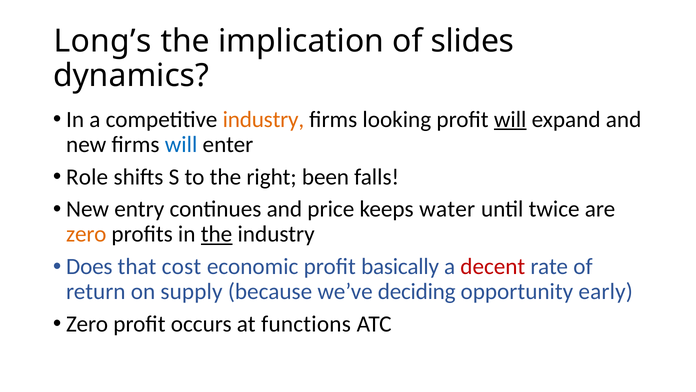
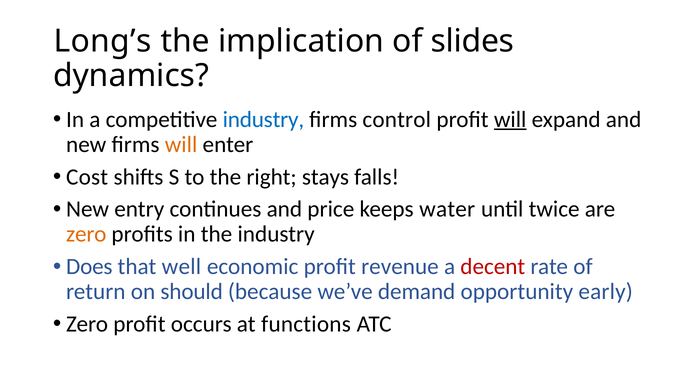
industry colour: orange -> blue (263, 119)
looking: looking -> control (397, 119)
will colour: blue -> orange (181, 144)
Role: Role -> Cost (87, 177)
been: been -> stays (325, 177)
the underline: present -> none (217, 234)
cost: cost -> well (181, 266)
basically: basically -> revenue (400, 266)
supply: supply -> should (192, 291)
deciding: deciding -> demand (417, 291)
